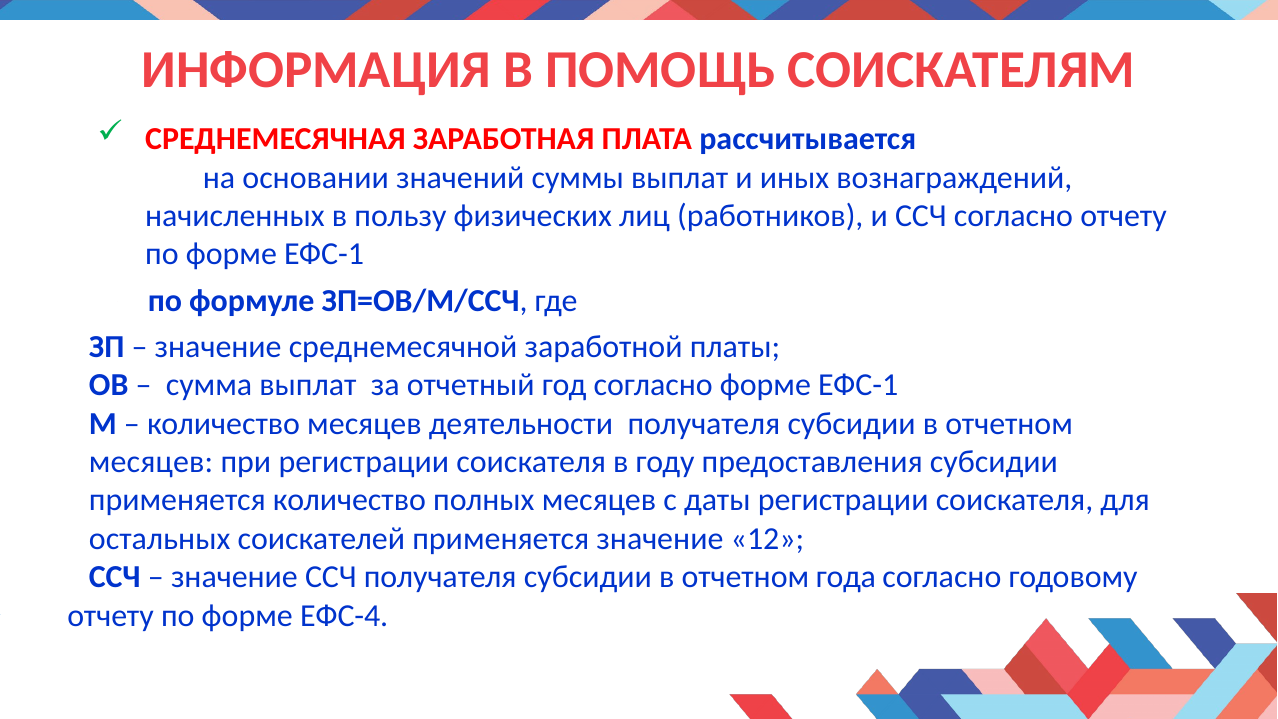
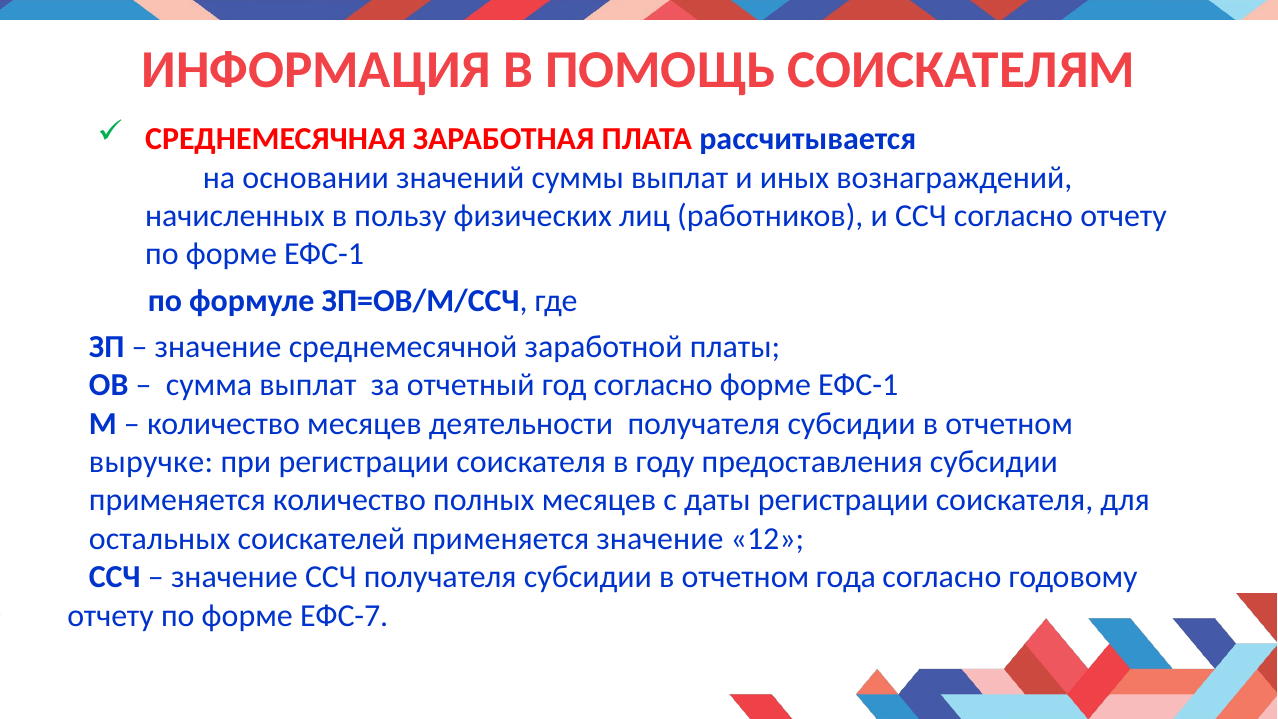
месяцев: месяцев -> выручке (151, 462)
ЕФС-4: ЕФС-4 -> ЕФС-7 (344, 615)
